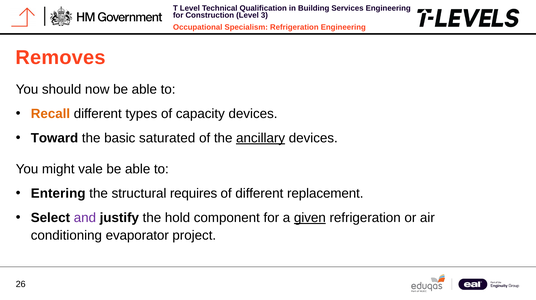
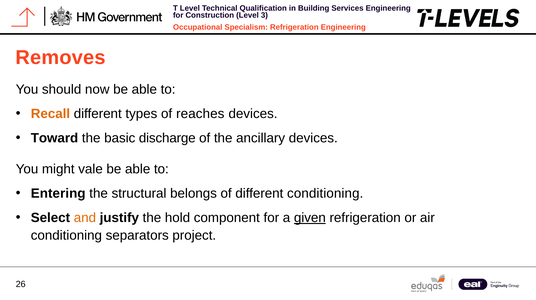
capacity: capacity -> reaches (200, 114)
saturated: saturated -> discharge (167, 138)
ancillary underline: present -> none (261, 138)
requires: requires -> belongs (194, 193)
different replacement: replacement -> conditioning (325, 193)
and colour: purple -> orange (85, 217)
evaporator: evaporator -> separators (137, 235)
